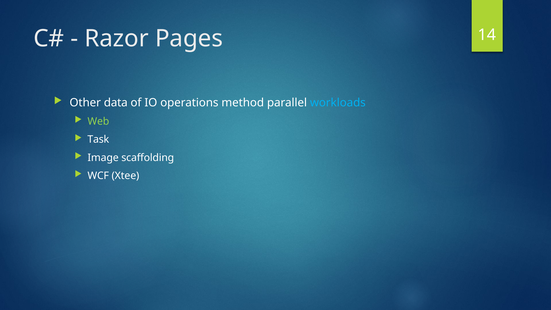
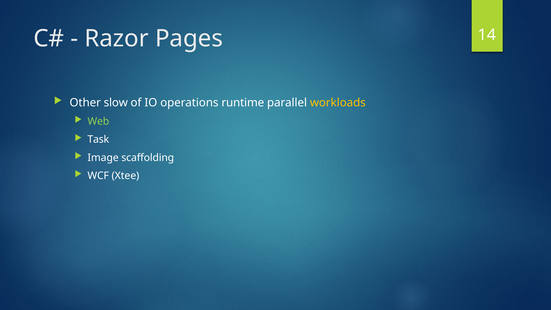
data: data -> slow (116, 103)
method: method -> runtime (243, 103)
workloads colour: light blue -> yellow (338, 103)
